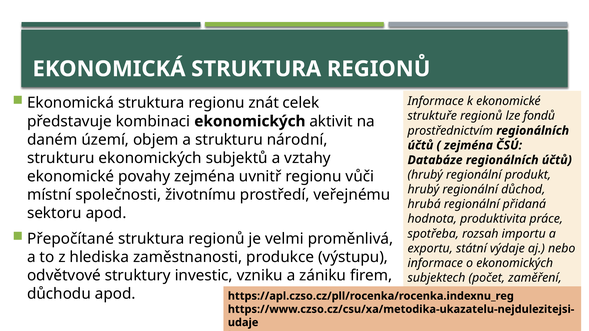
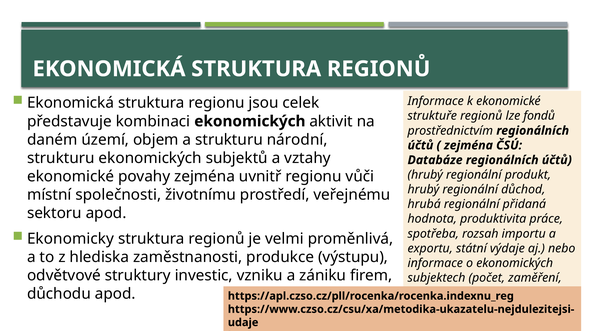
znát: znát -> jsou (264, 103)
Přepočítané: Přepočítané -> Ekonomicky (71, 239)
